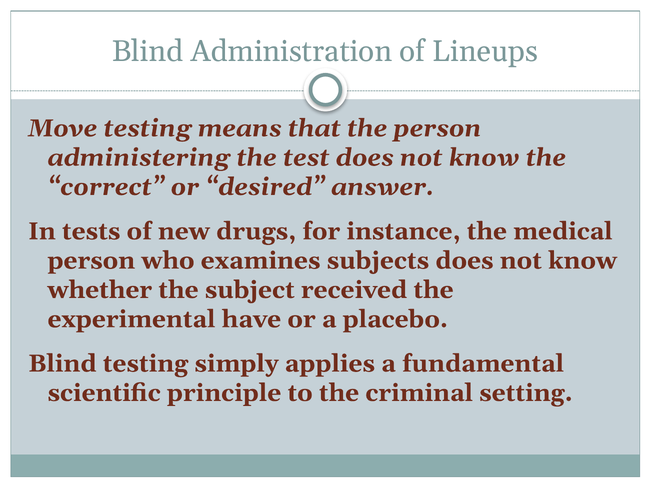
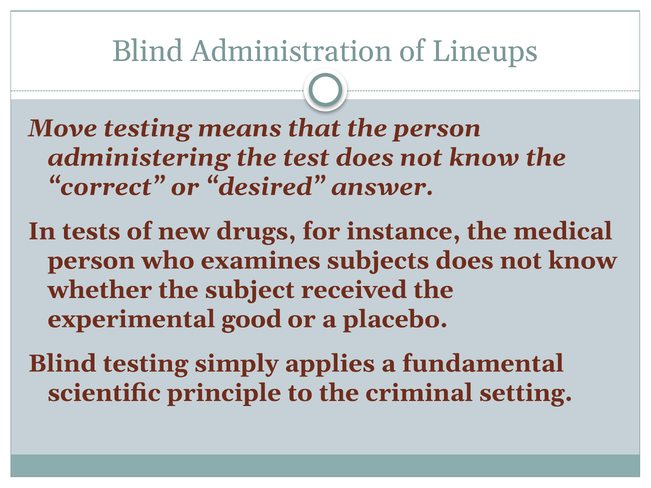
have: have -> good (252, 319)
